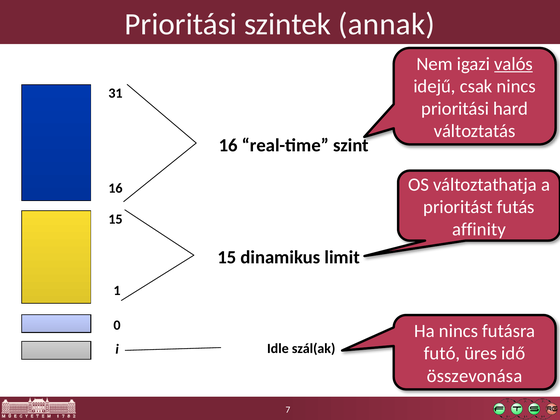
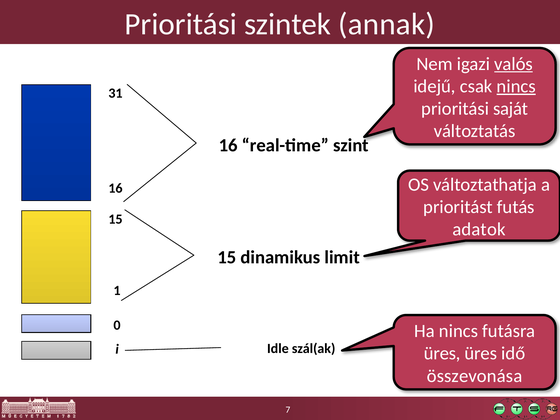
nincs underline: none -> present (516, 86)
hard: hard -> saját (511, 109)
affinity: affinity -> adatok (479, 229)
futó: futó -> üres (442, 353)
